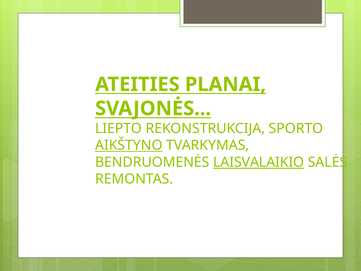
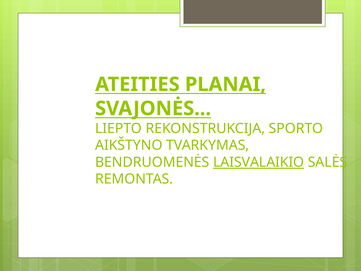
AIKŠTYNO underline: present -> none (129, 145)
